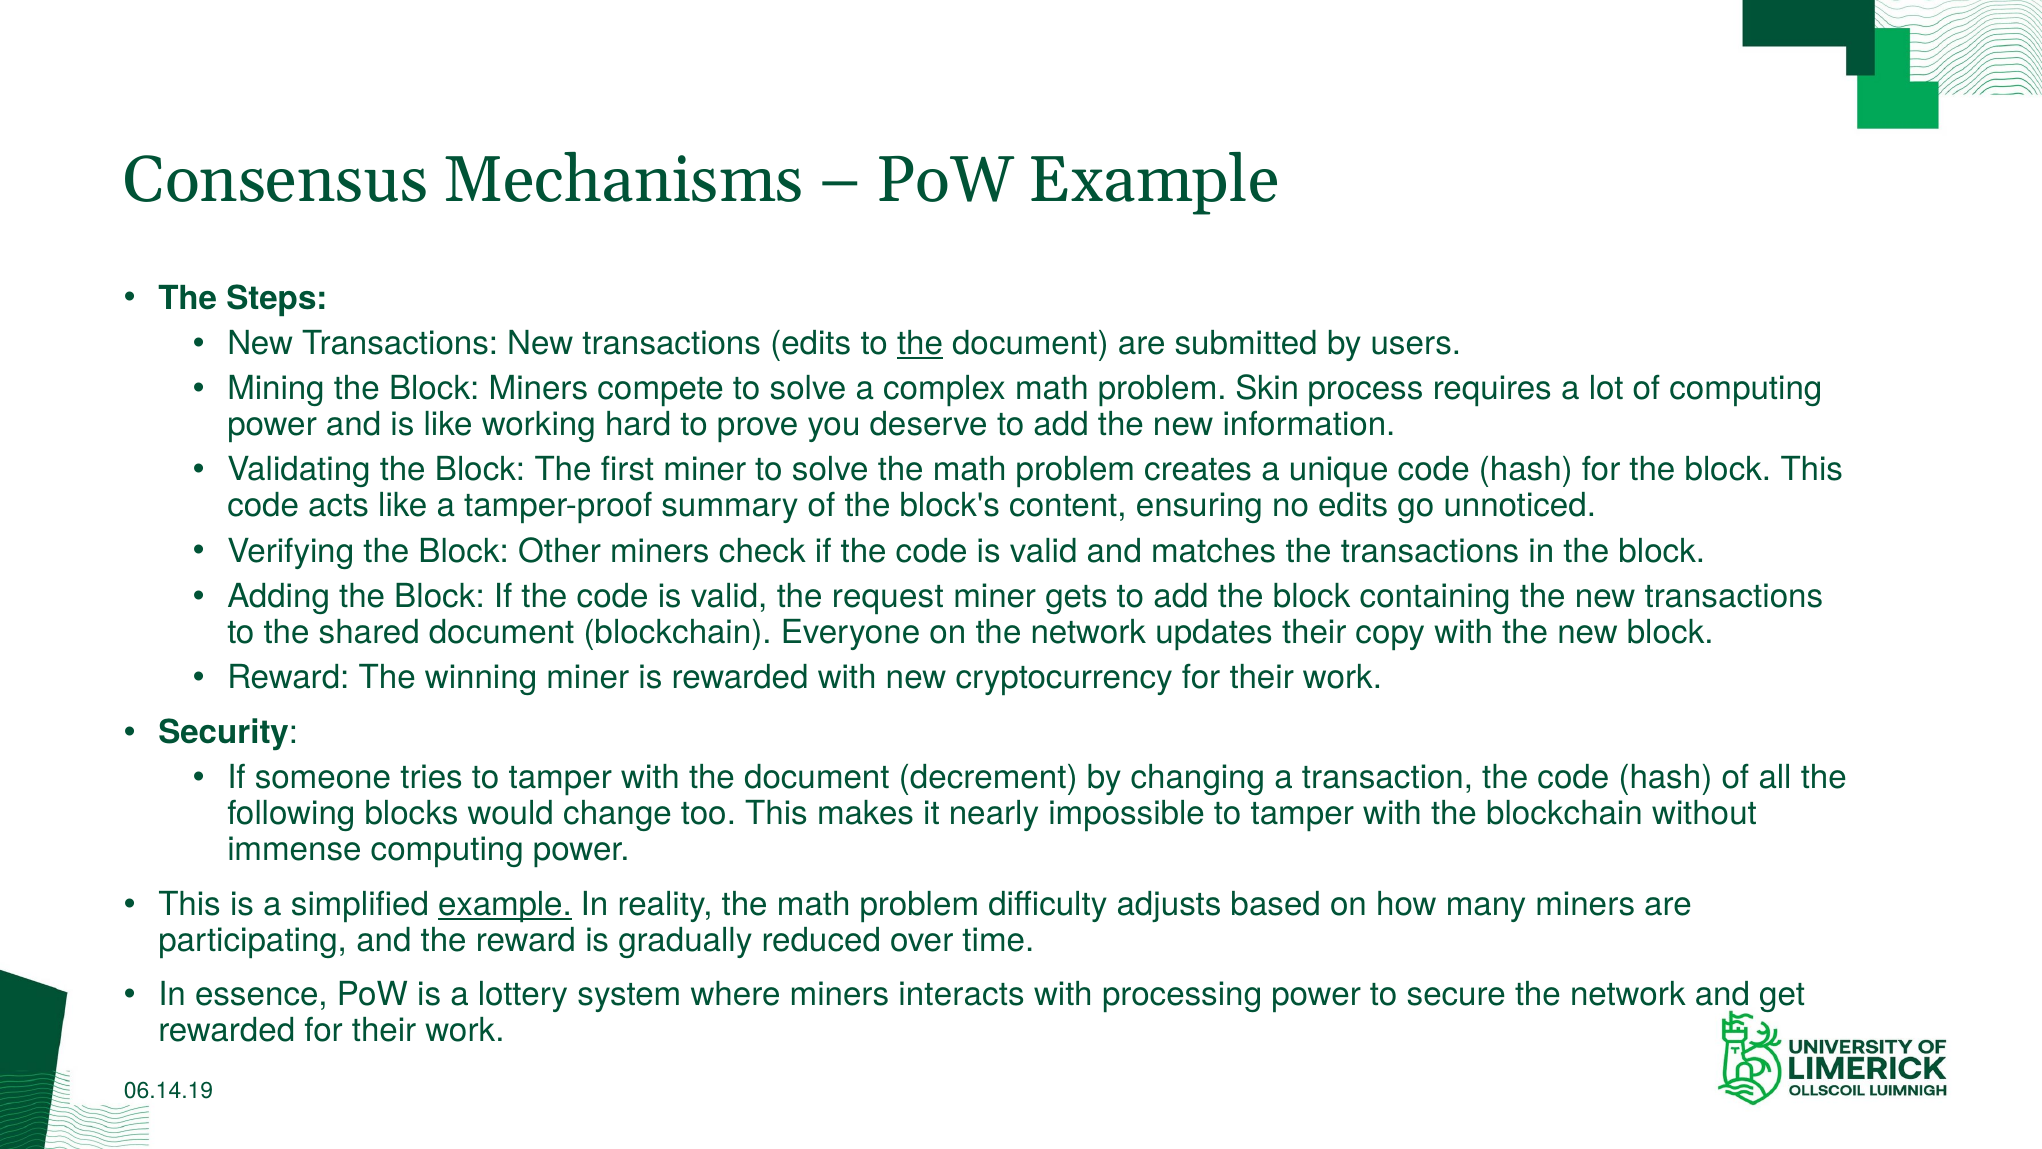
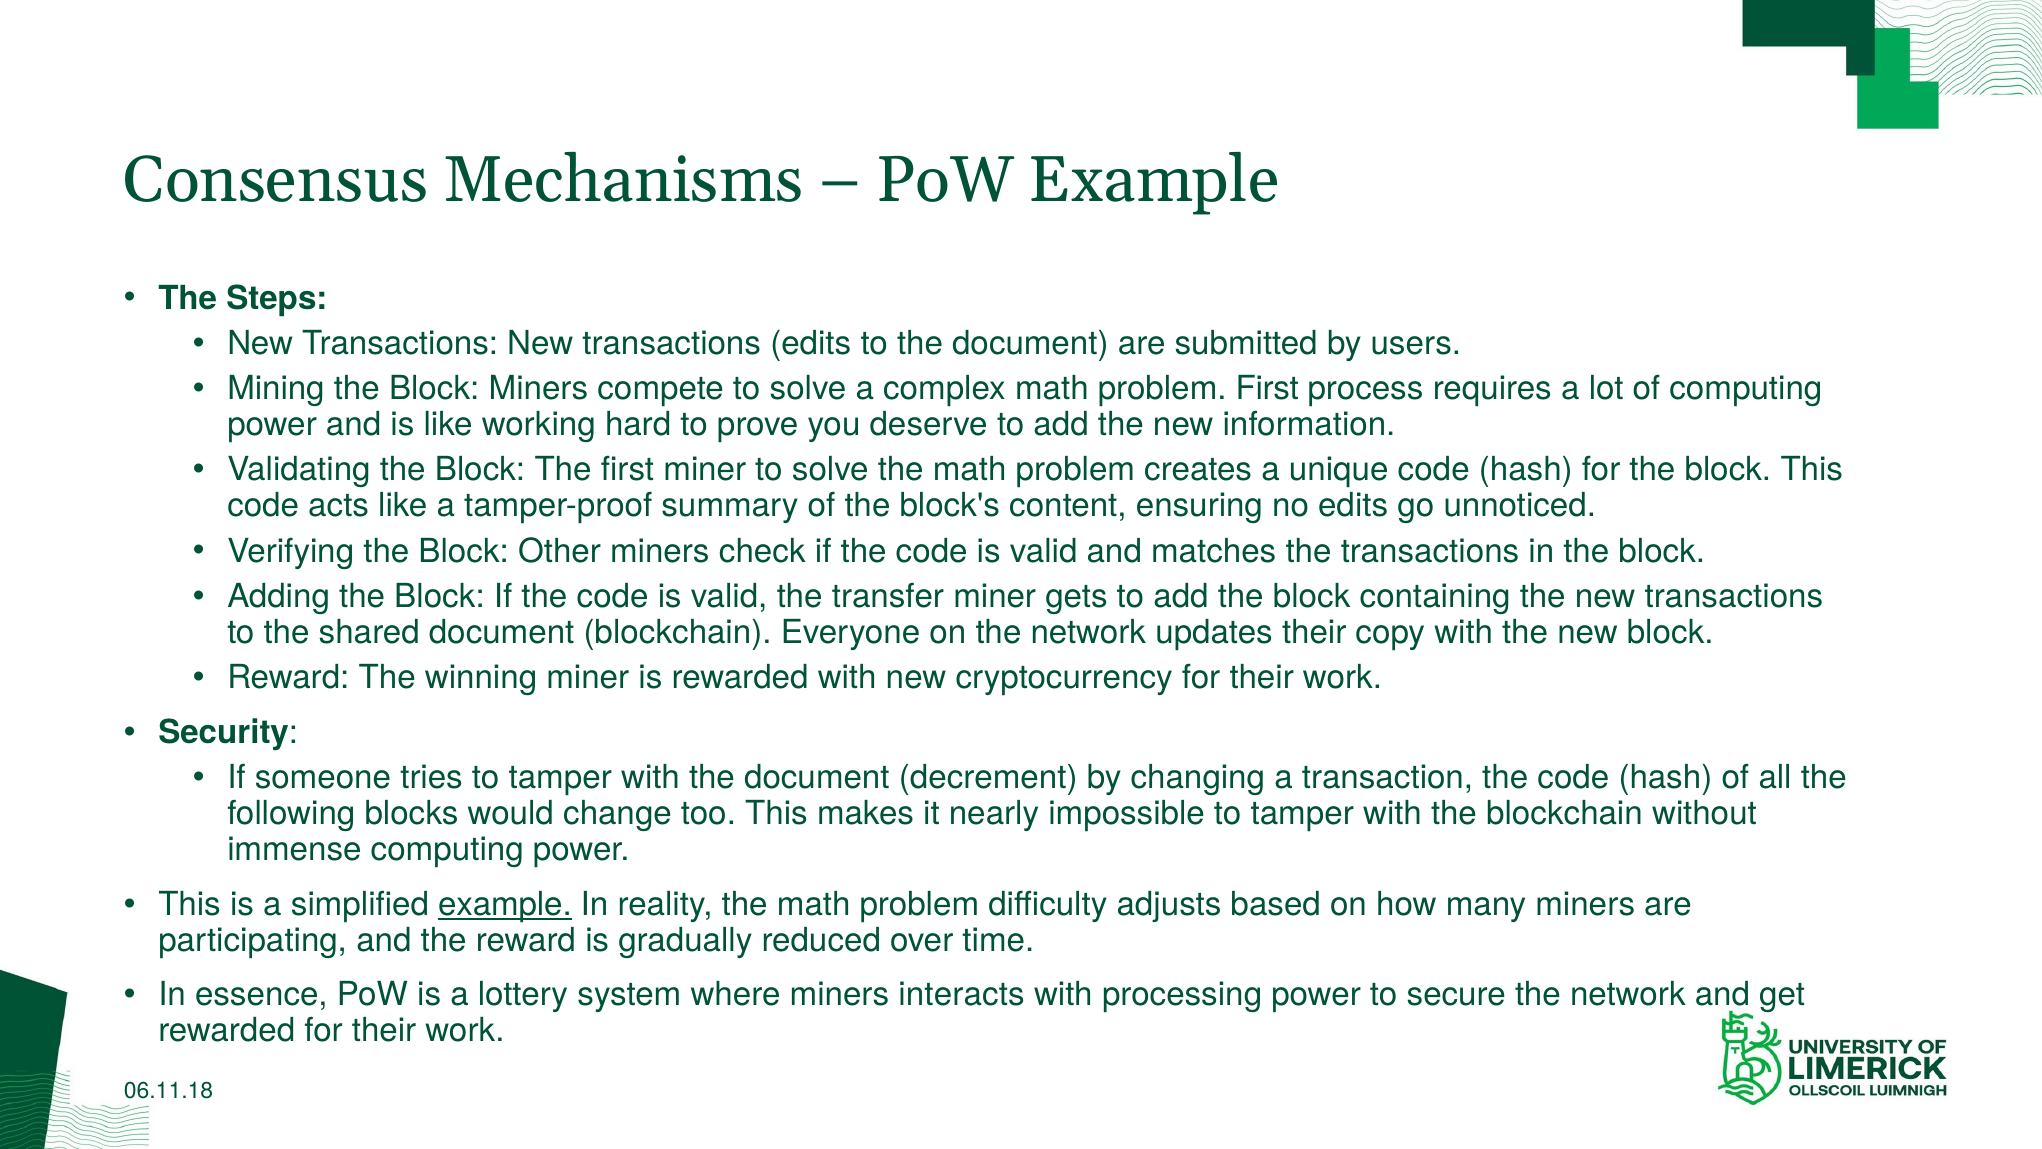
the underline: present -> none (920, 343)
problem Skin: Skin -> First (1267, 389)
request: request -> transfer (888, 596)
06.14.19: 06.14.19 -> 06.11.18 (169, 1091)
